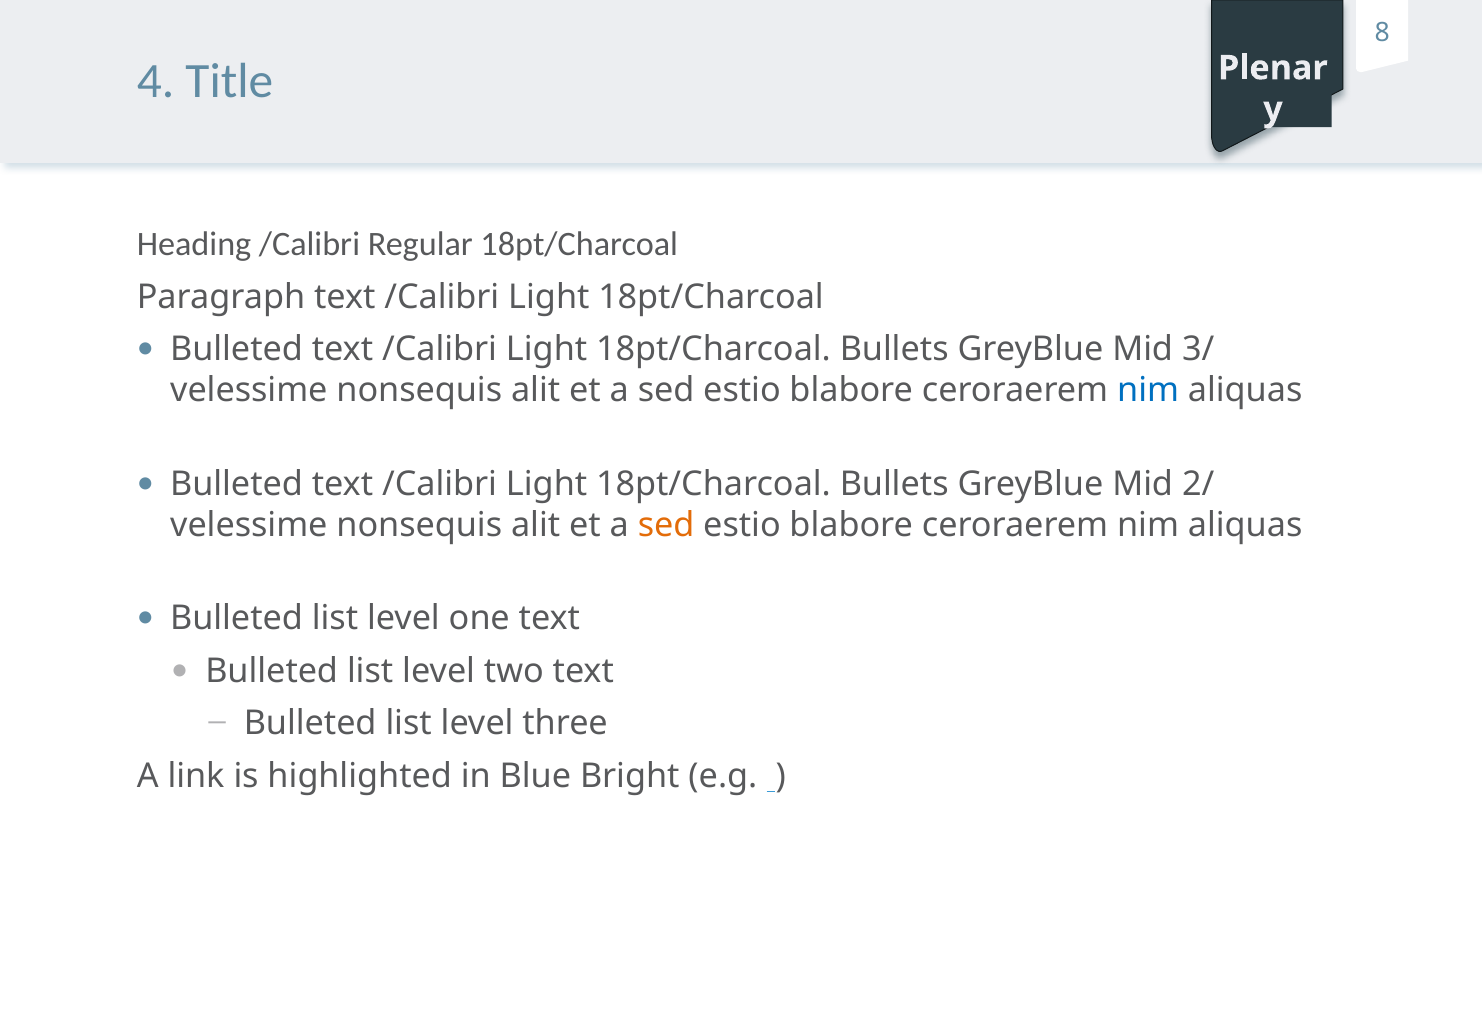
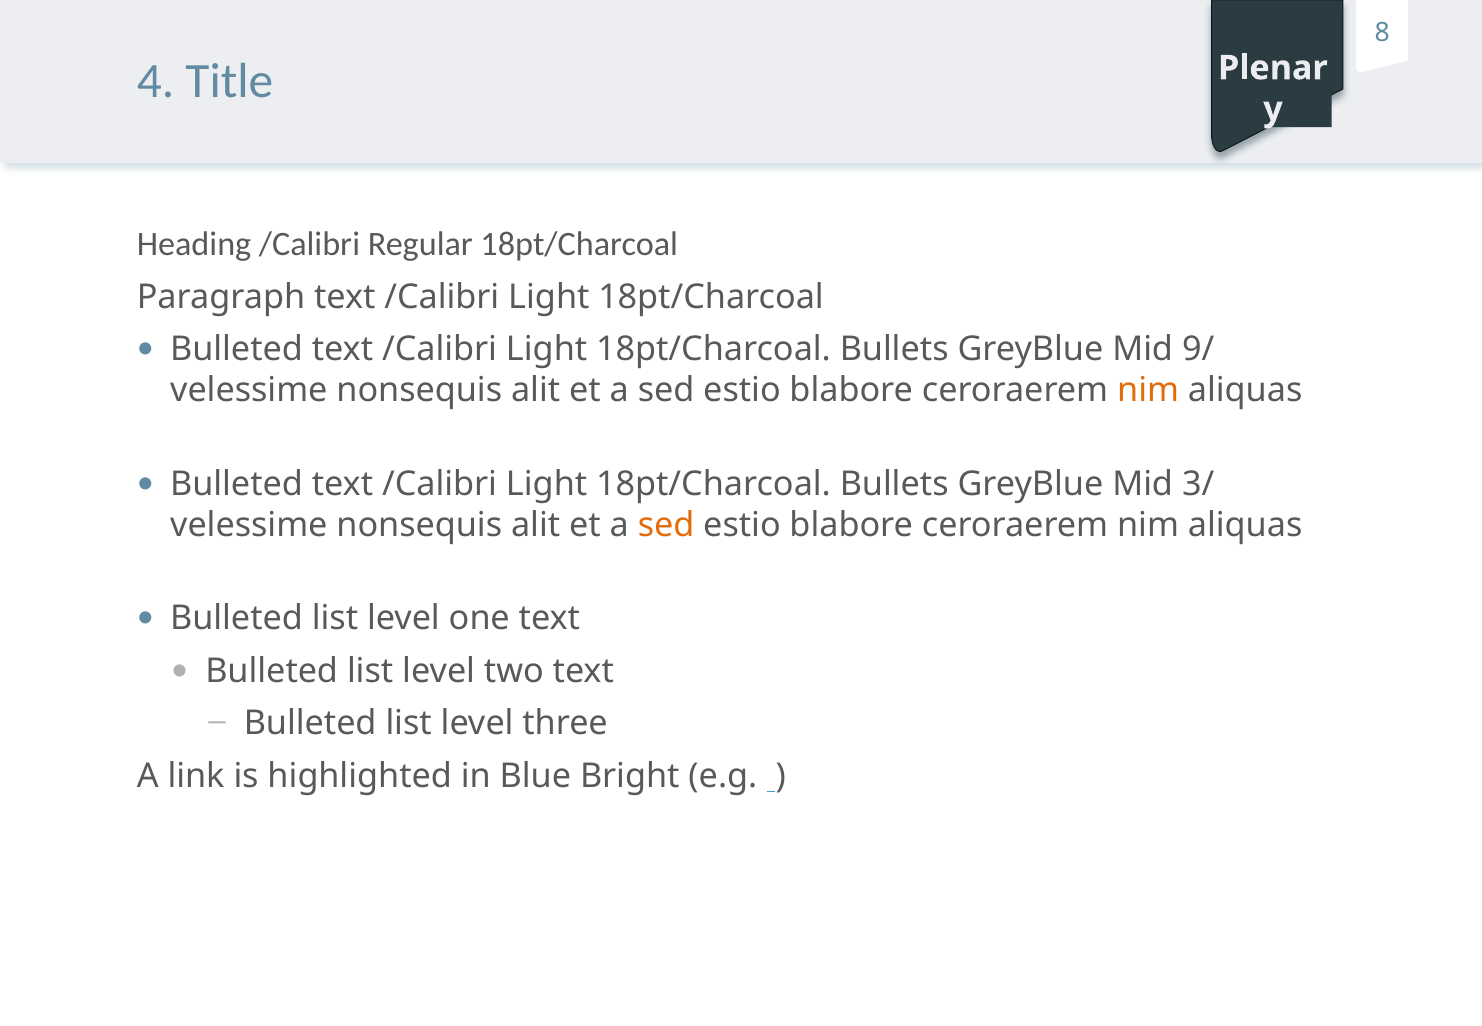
3/: 3/ -> 9/ (1198, 350)
nim colour: blue -> orange (1148, 391)
2/: 2/ -> 3/ (1198, 484)
